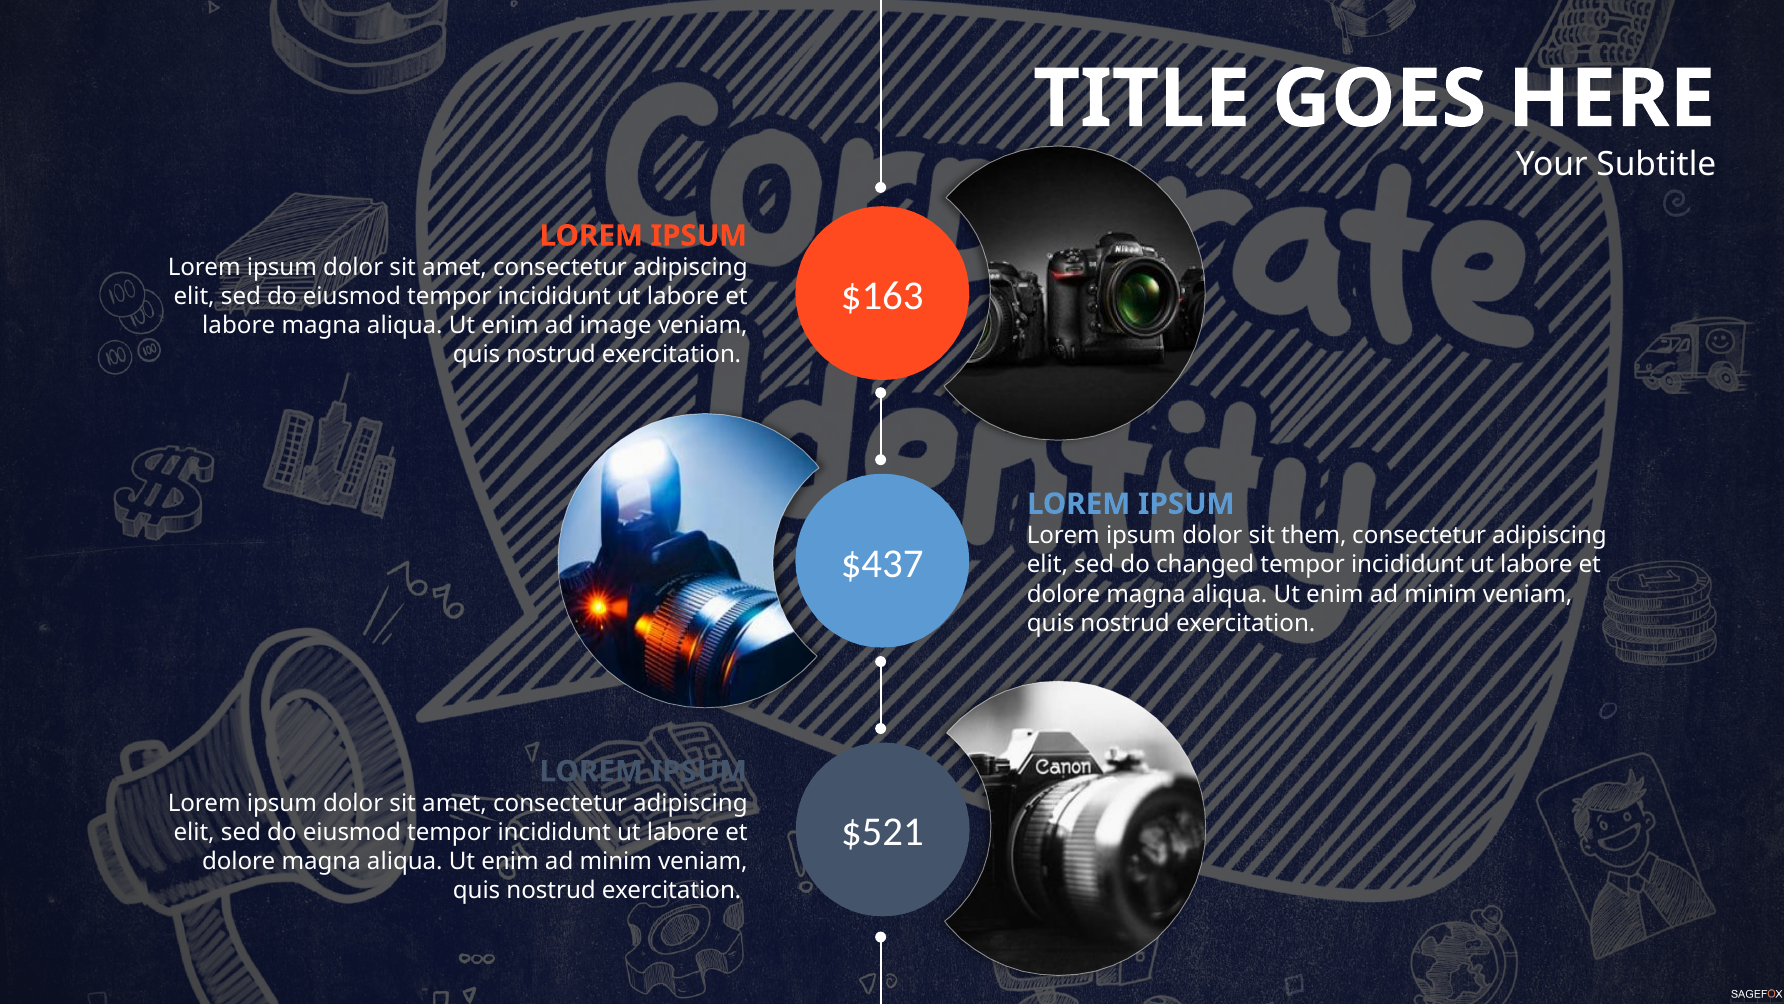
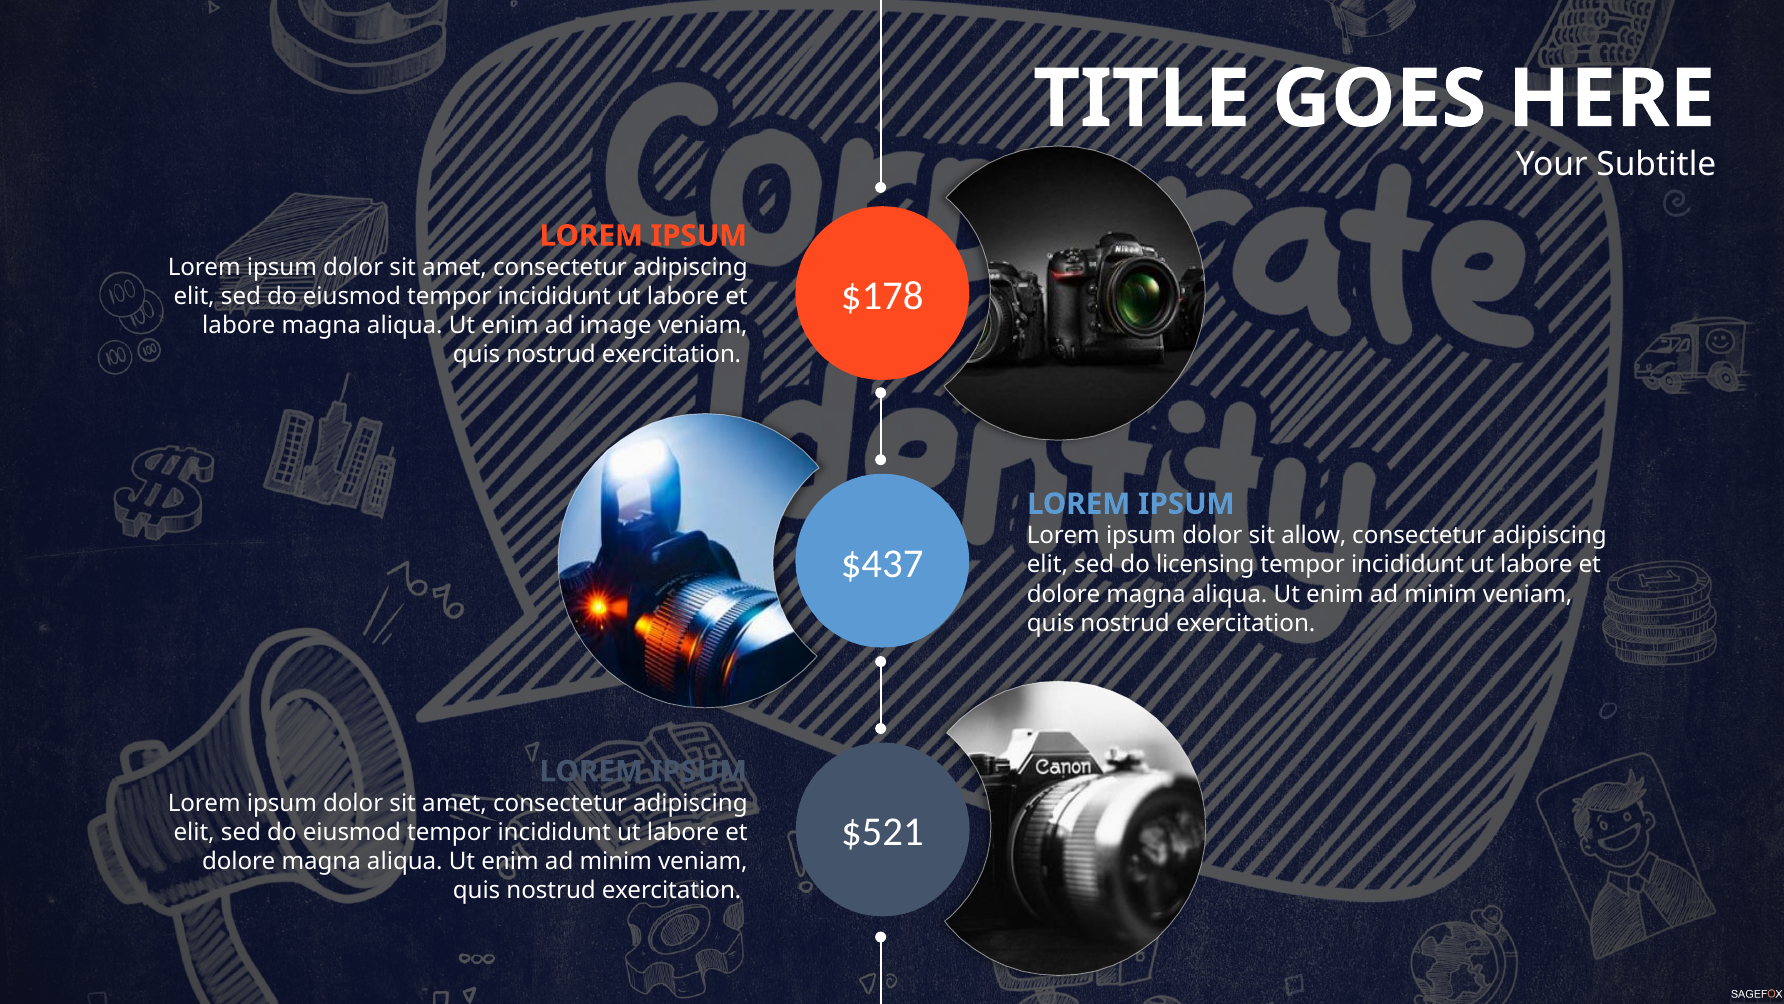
$163: $163 -> $178 (882, 296)
them: them -> allow (1314, 536)
changed: changed -> licensing (1205, 565)
